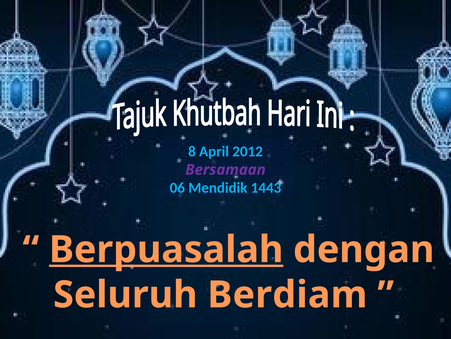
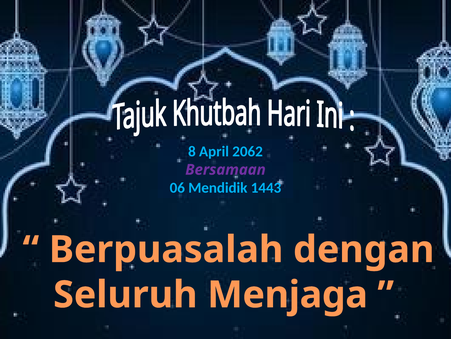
2012: 2012 -> 2062 (248, 151)
Berpuasalah underline: present -> none (166, 249)
Berdiam: Berdiam -> Menjaga (288, 294)
